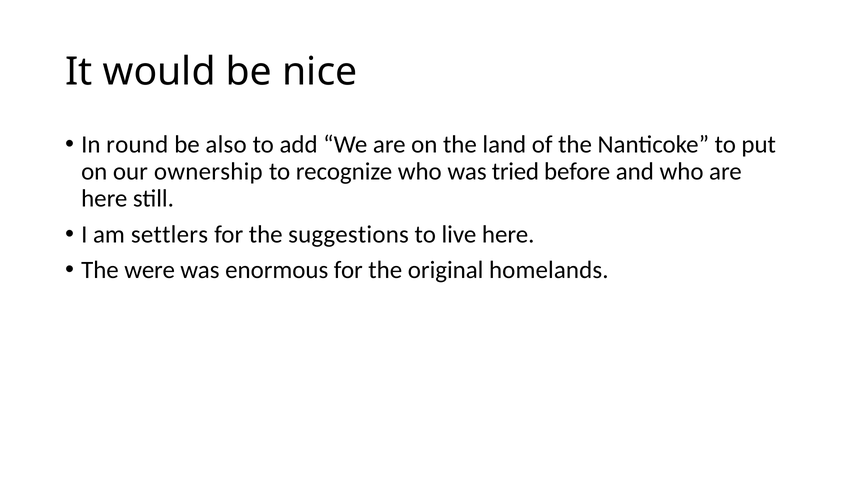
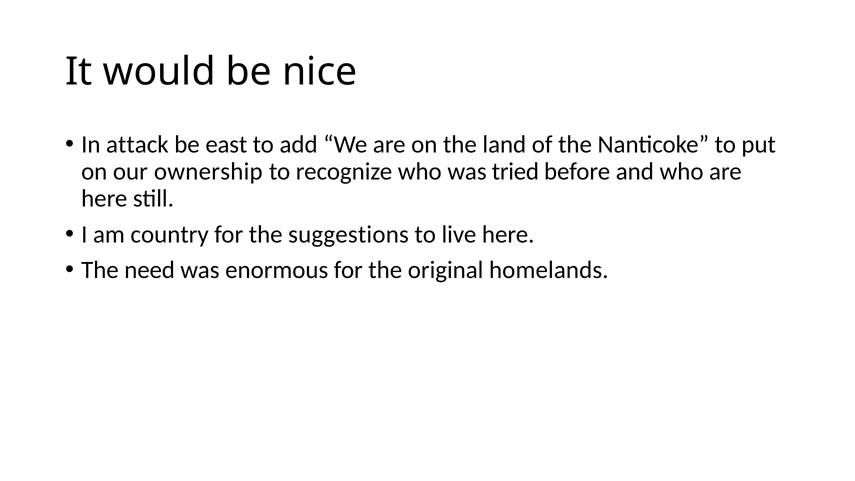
round: round -> attack (137, 145)
also: also -> east (226, 145)
settlers: settlers -> country (170, 234)
were: were -> need (150, 270)
